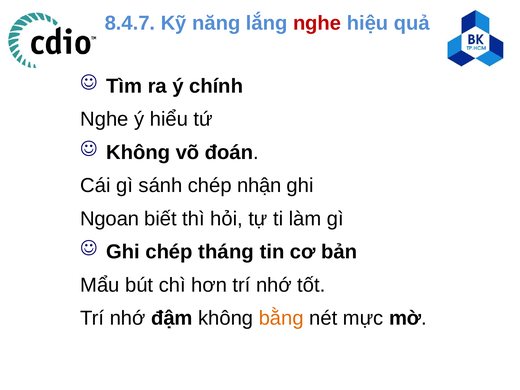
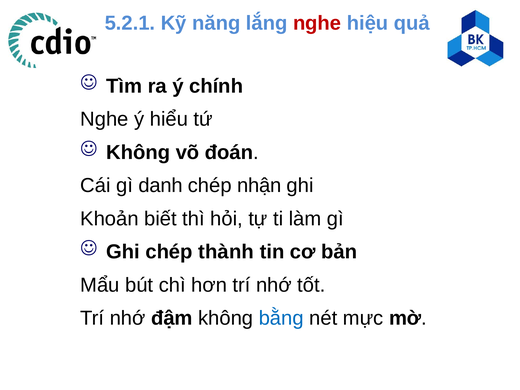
8.4.7: 8.4.7 -> 5.2.1 (130, 23)
sánh: sánh -> danh (161, 186)
Ngoan: Ngoan -> Khoản (110, 219)
tháng: tháng -> thành (226, 252)
bằng colour: orange -> blue (281, 318)
